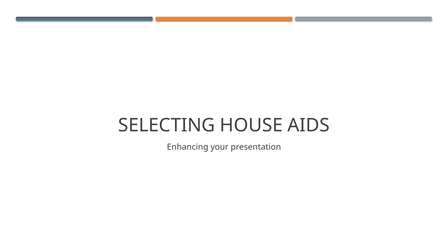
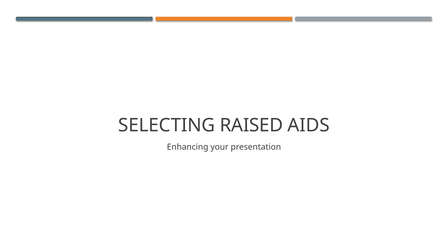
HOUSE: HOUSE -> RAISED (251, 125)
